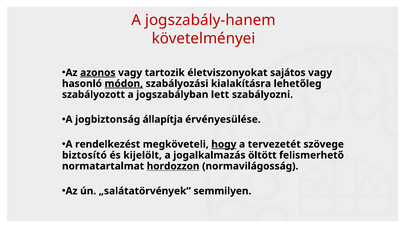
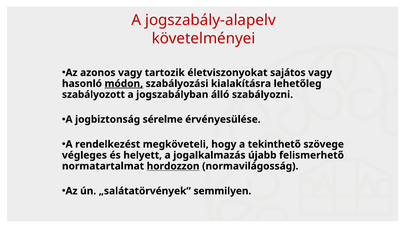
jogszabály-hanem: jogszabály-hanem -> jogszabály-alapelv (210, 20)
azonos underline: present -> none (98, 73)
lett: lett -> álló (220, 94)
állapítja: állapítja -> sérelme (163, 119)
hogy underline: present -> none (224, 144)
tervezetét: tervezetét -> tekinthető (274, 144)
biztosító: biztosító -> végleges (84, 155)
kijelölt: kijelölt -> helyett (143, 155)
öltött: öltött -> újabb (262, 155)
